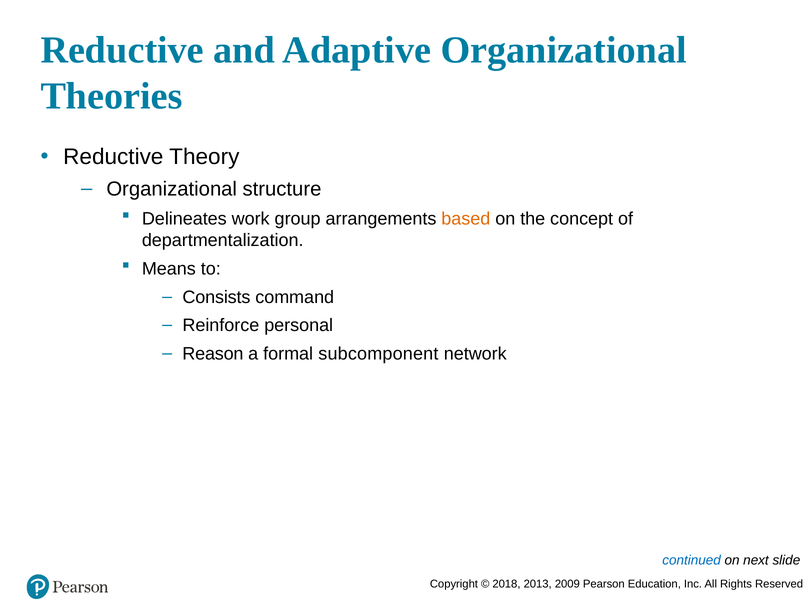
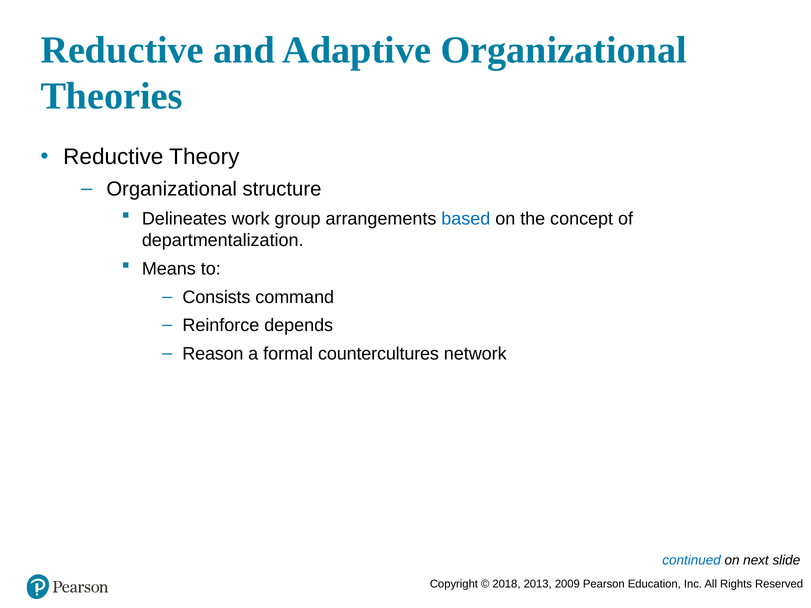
based colour: orange -> blue (466, 219)
personal: personal -> depends (299, 326)
subcomponent: subcomponent -> countercultures (379, 354)
